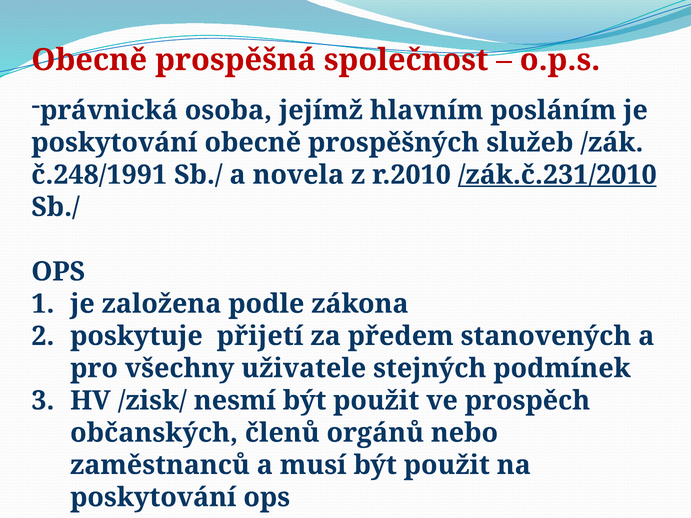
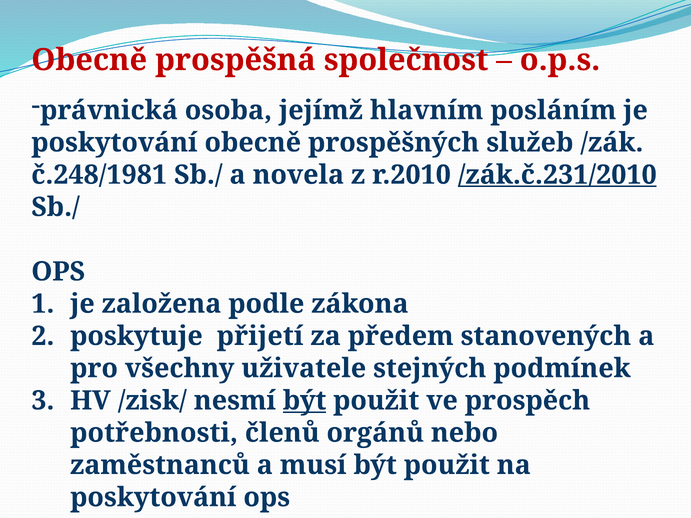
č.248/1991: č.248/1991 -> č.248/1981 (99, 175)
být underline: none -> present (305, 401)
občanských: občanských -> potřebnosti (154, 433)
